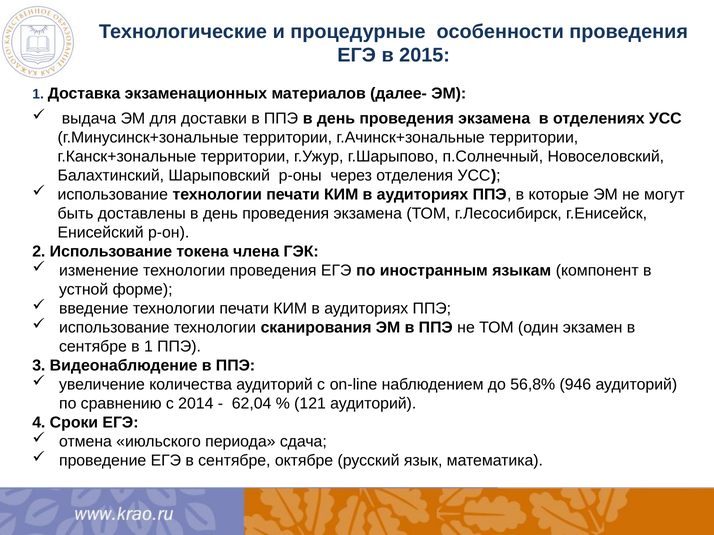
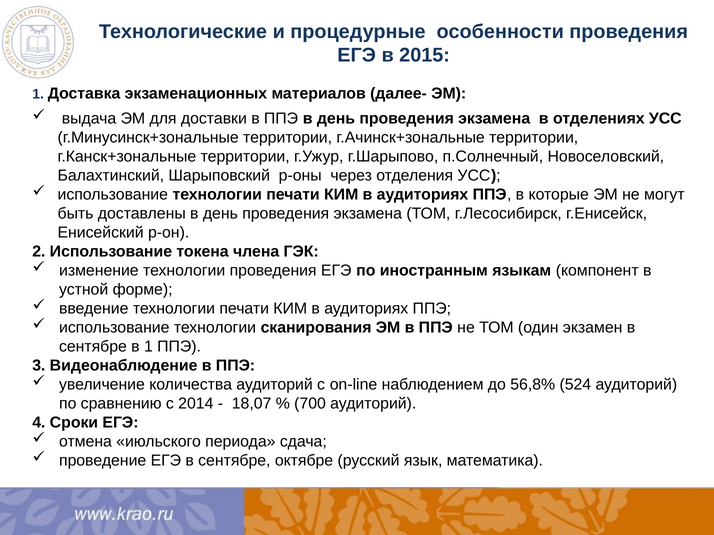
946: 946 -> 524 (575, 385)
62,04: 62,04 -> 18,07 (252, 404)
121: 121 -> 700 (310, 404)
